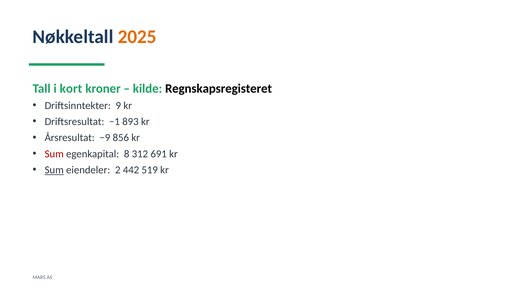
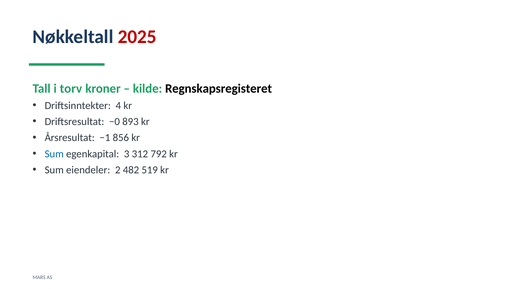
2025 colour: orange -> red (137, 37)
kort: kort -> torv (71, 88)
9: 9 -> 4 (118, 105)
−1: −1 -> −0 (115, 122)
−9: −9 -> −1 (105, 138)
Sum colour: red -> blue (54, 154)
8: 8 -> 3 (127, 154)
691: 691 -> 792 (159, 154)
Sum underline: present -> none (54, 170)
442: 442 -> 482 (131, 170)
